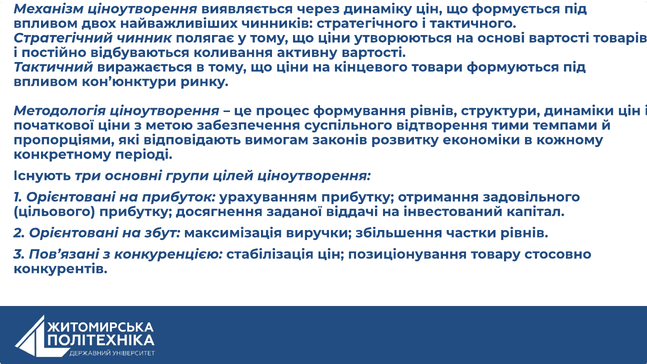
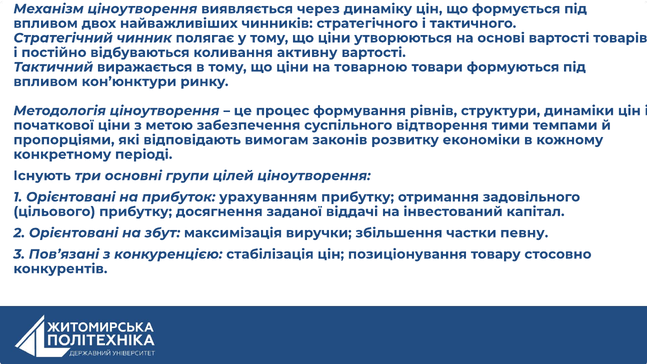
кінцевого: кінцевого -> товарною (371, 67)
частки рівнів: рівнів -> певну (524, 233)
